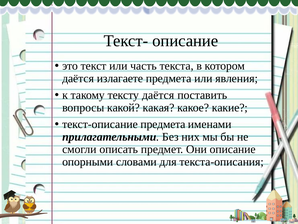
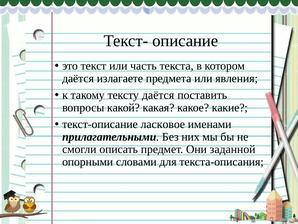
текст-описание предмета: предмета -> ласковое (163, 124)
Они описание: описание -> заданной (233, 149)
